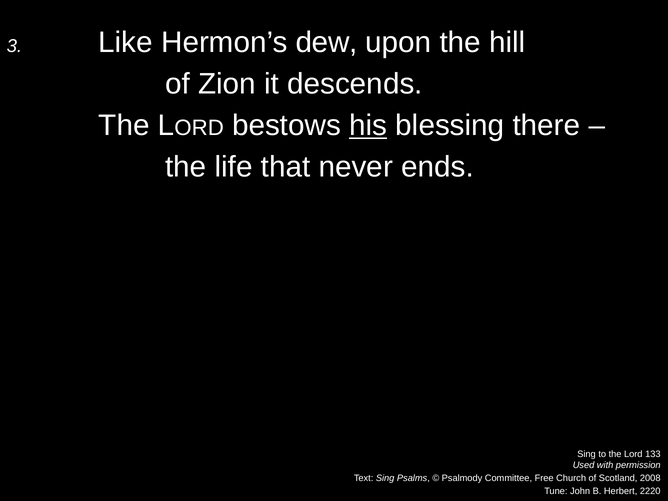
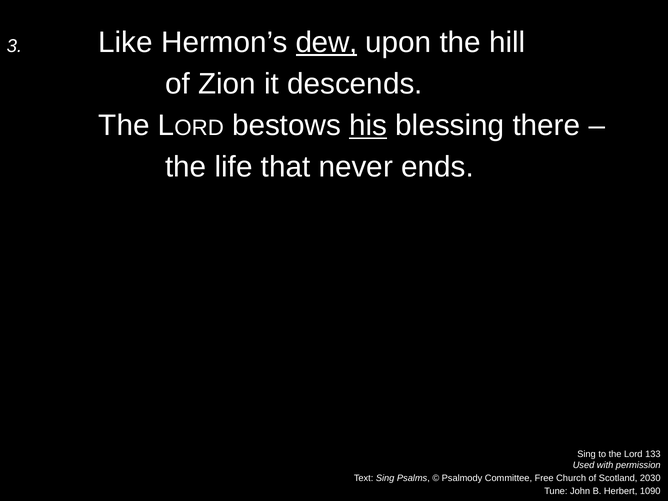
dew underline: none -> present (327, 42)
2008: 2008 -> 2030 (650, 478)
2220: 2220 -> 1090 (650, 491)
